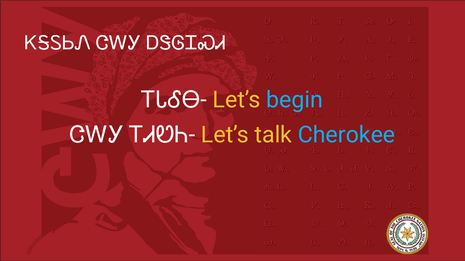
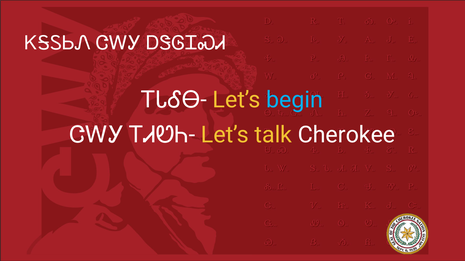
Cherokee colour: light blue -> white (347, 135)
